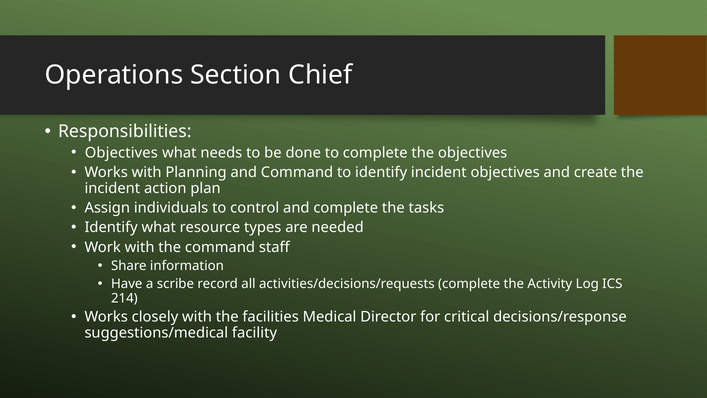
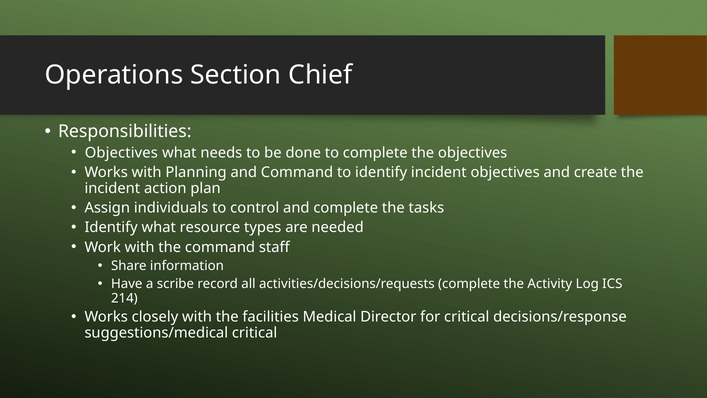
suggestions/medical facility: facility -> critical (255, 333)
